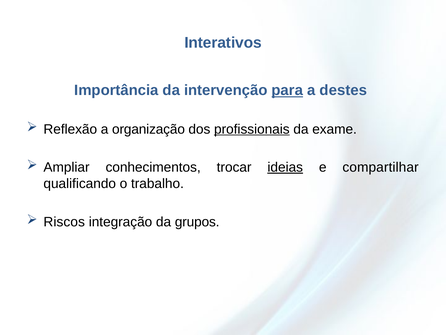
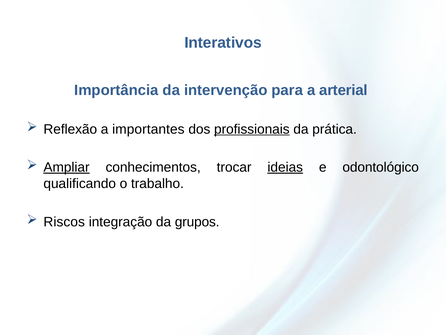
para underline: present -> none (287, 90)
destes: destes -> arterial (344, 90)
organização: organização -> importantes (148, 129)
exame: exame -> prática (335, 129)
Ampliar underline: none -> present (67, 167)
compartilhar: compartilhar -> odontológico (381, 167)
